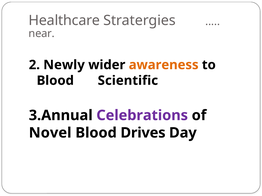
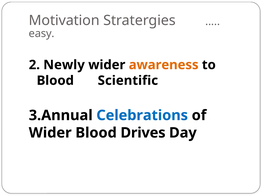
Healthcare: Healthcare -> Motivation (64, 20)
near: near -> easy (42, 34)
Celebrations colour: purple -> blue (142, 116)
Novel: Novel -> Wider (50, 133)
